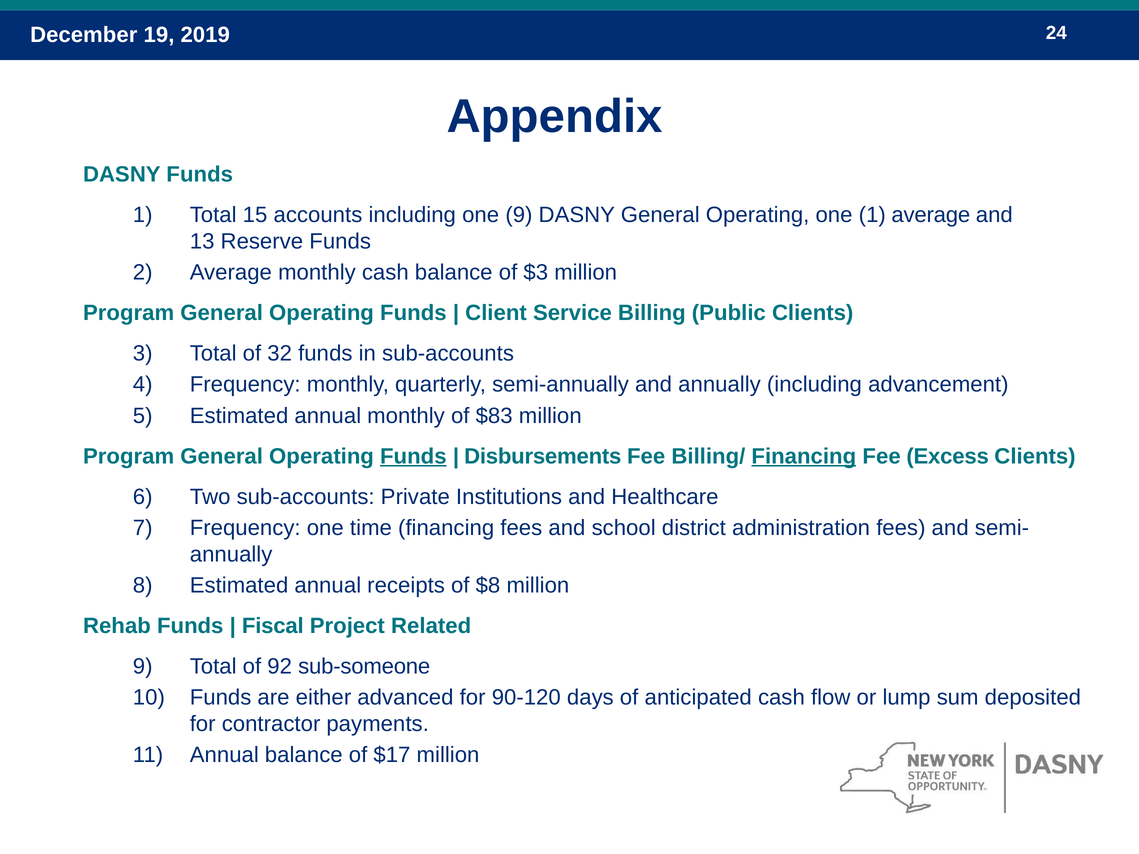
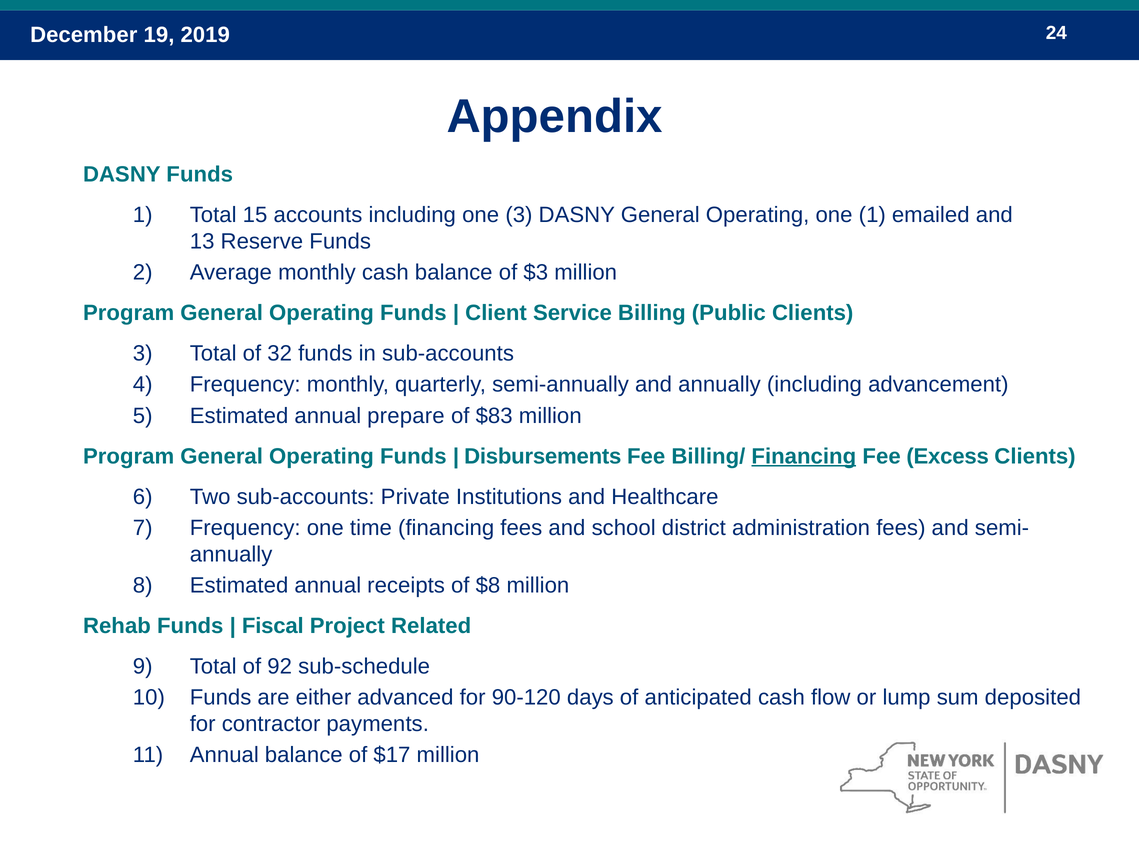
one 9: 9 -> 3 (519, 215)
1 average: average -> emailed (931, 215)
annual monthly: monthly -> prepare (406, 416)
Funds underline: present -> none (413, 456)
sub-someone: sub-someone -> sub-schedule (364, 667)
